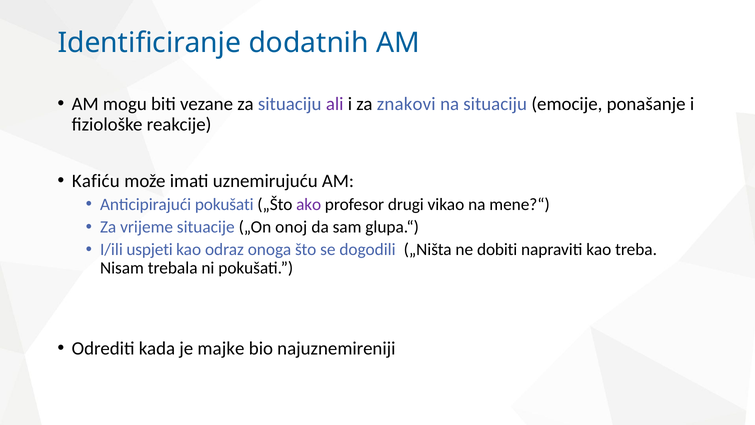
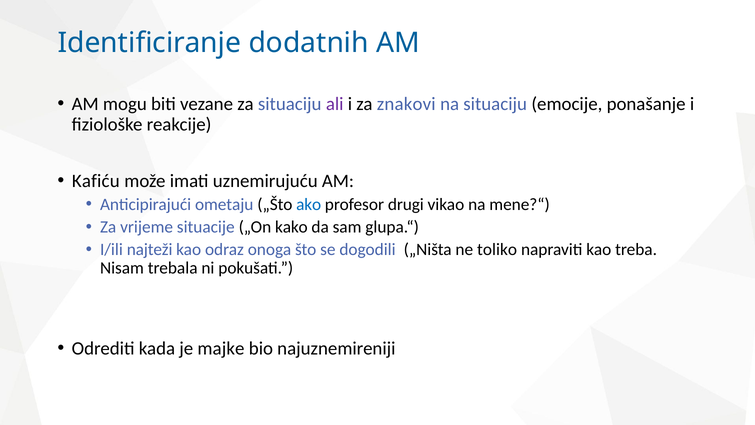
Anticipirajući pokušati: pokušati -> ometaju (224, 204)
ako colour: purple -> blue (309, 204)
onoj: onoj -> kako (291, 227)
uspjeti: uspjeti -> najteži (150, 249)
dobiti: dobiti -> toliko (497, 249)
